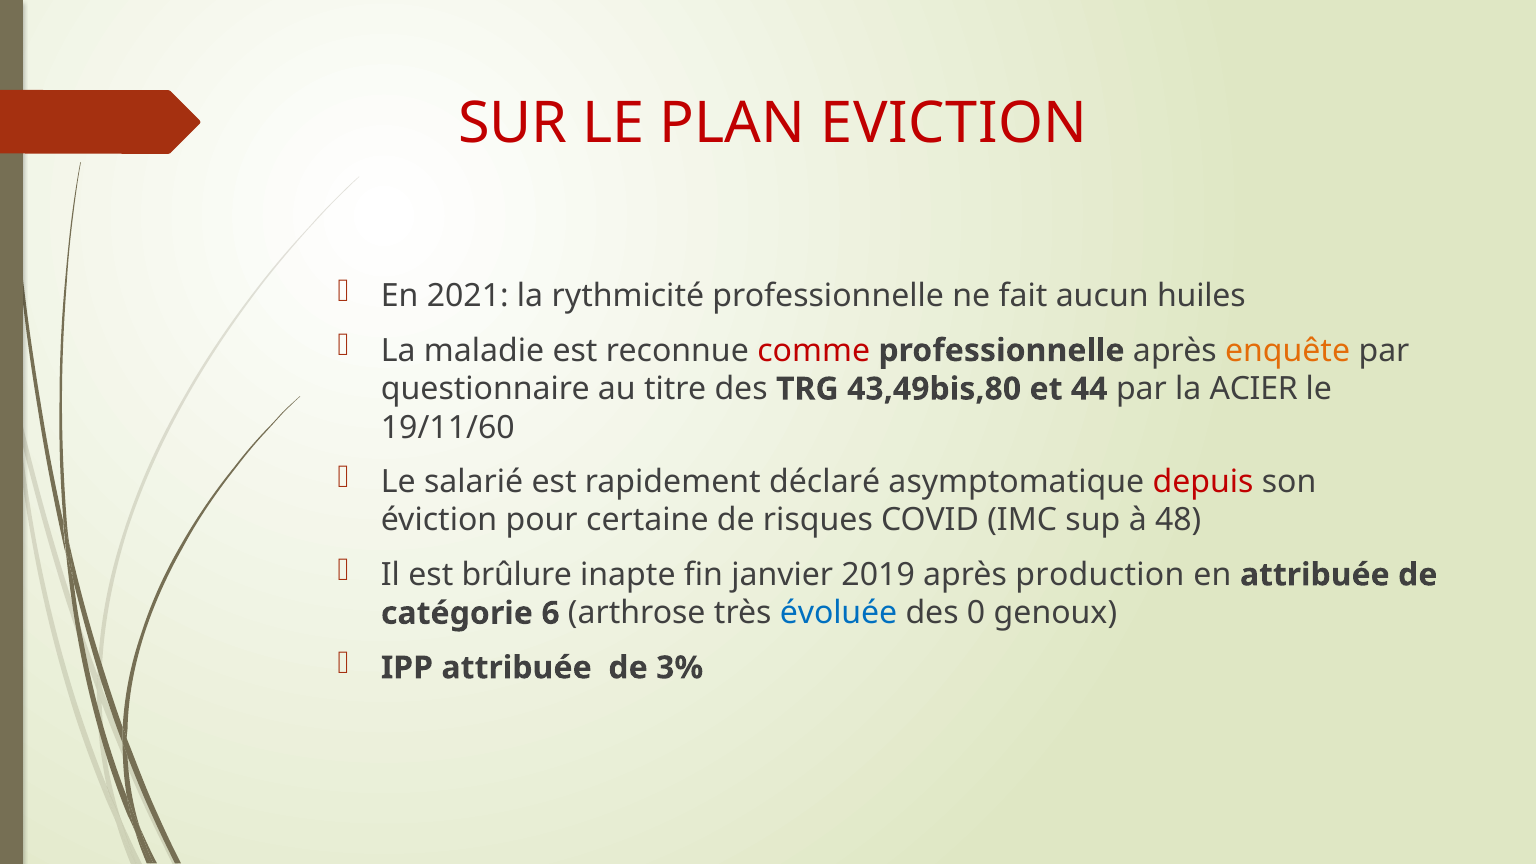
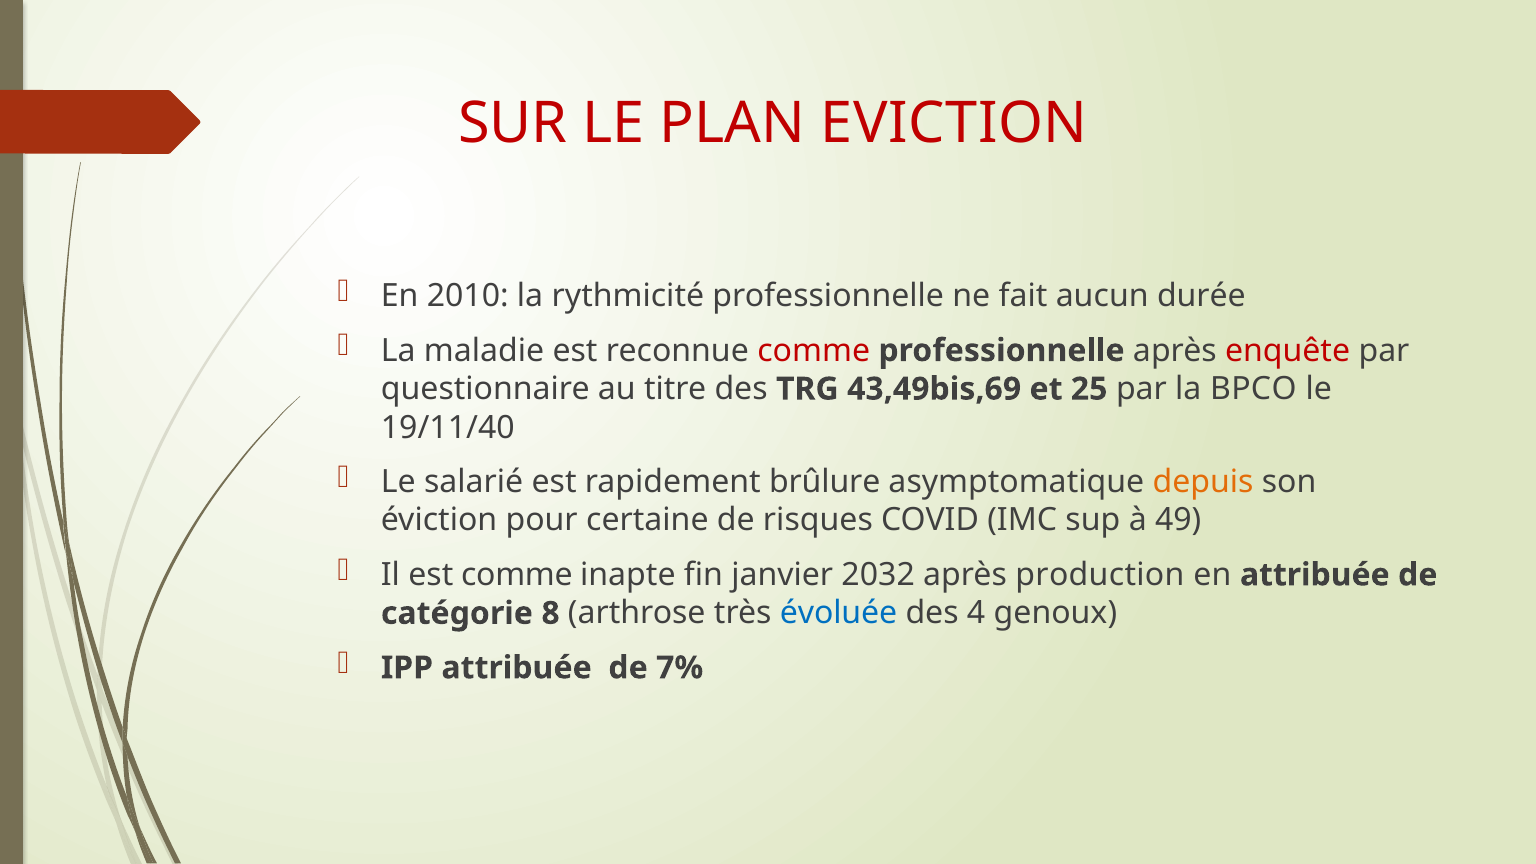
2021: 2021 -> 2010 (468, 296)
huiles: huiles -> durée (1201, 296)
enquête colour: orange -> red (1288, 351)
43,49bis,80: 43,49bis,80 -> 43,49bis,69 (934, 389)
44: 44 -> 25 (1089, 389)
ACIER: ACIER -> BPCO (1253, 389)
19/11/60: 19/11/60 -> 19/11/40 (448, 427)
déclaré: déclaré -> brûlure (825, 482)
depuis colour: red -> orange (1203, 482)
48: 48 -> 49 (1178, 520)
est brûlure: brûlure -> comme (517, 575)
2019: 2019 -> 2032 (878, 575)
6: 6 -> 8 (551, 613)
0: 0 -> 4 (976, 613)
3%: 3% -> 7% (680, 668)
